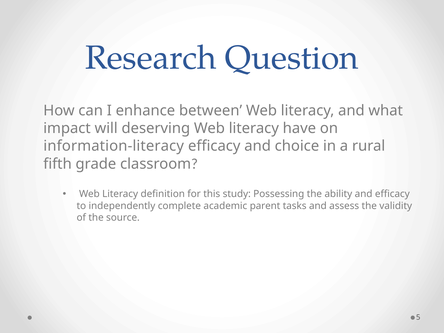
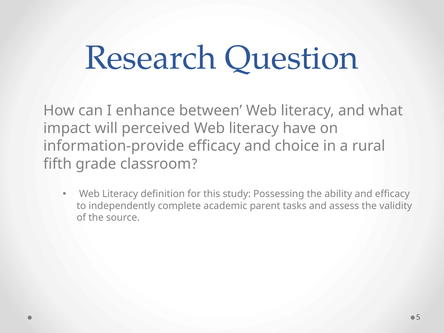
deserving: deserving -> perceived (156, 128)
information-literacy: information-literacy -> information-provide (114, 146)
